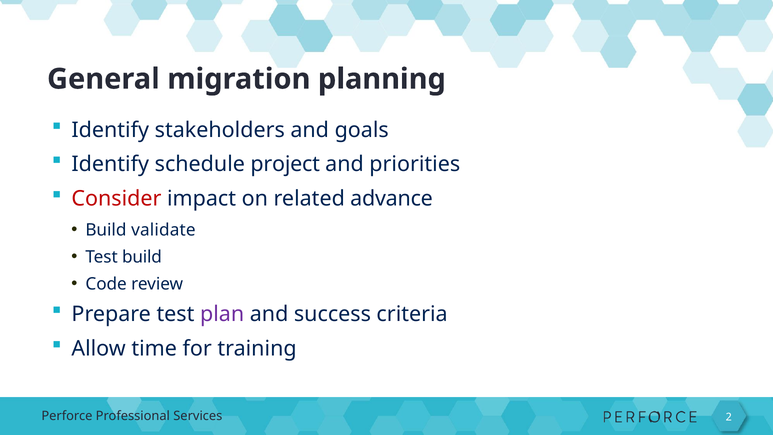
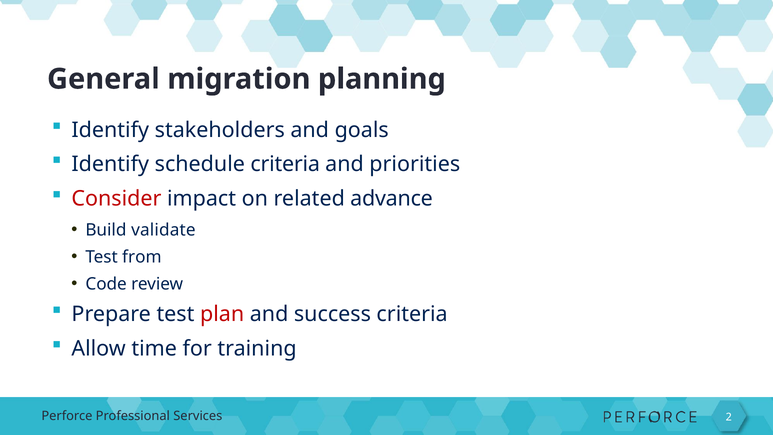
schedule project: project -> criteria (285, 164)
Test build: build -> from (142, 257)
plan colour: purple -> red (222, 314)
